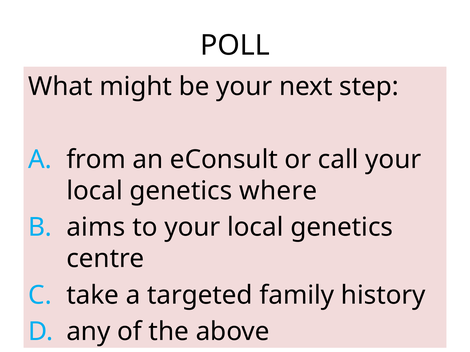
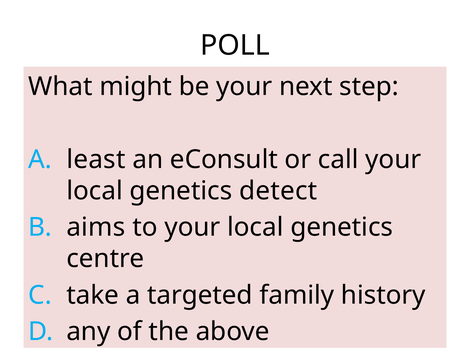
from: from -> least (96, 160)
where: where -> detect (278, 191)
